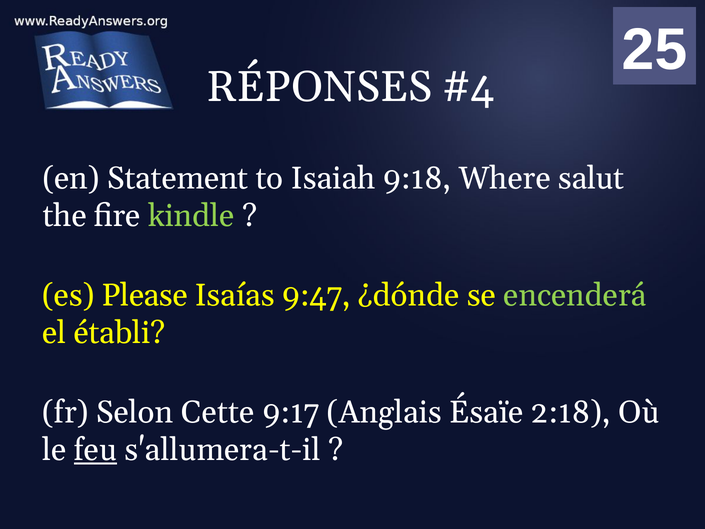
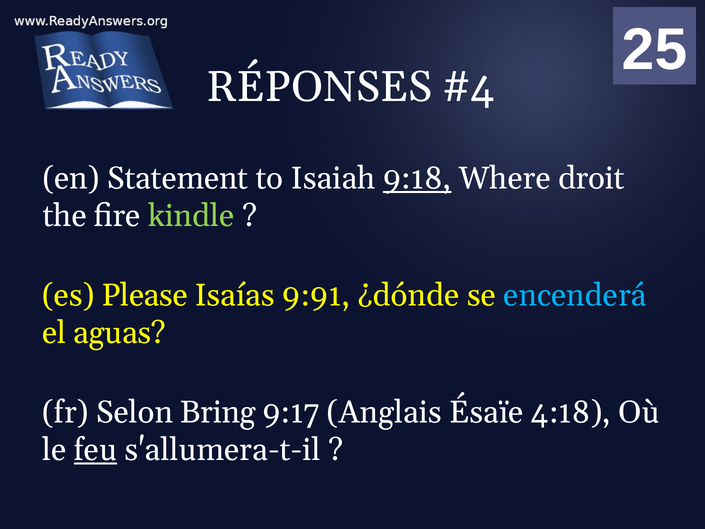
9:18 underline: none -> present (417, 178)
salut: salut -> droit (591, 178)
9:47: 9:47 -> 9:91 (316, 295)
encenderá colour: light green -> light blue (575, 295)
établi: établi -> aguas (120, 333)
Cette: Cette -> Bring (218, 412)
2:18: 2:18 -> 4:18 (571, 412)
